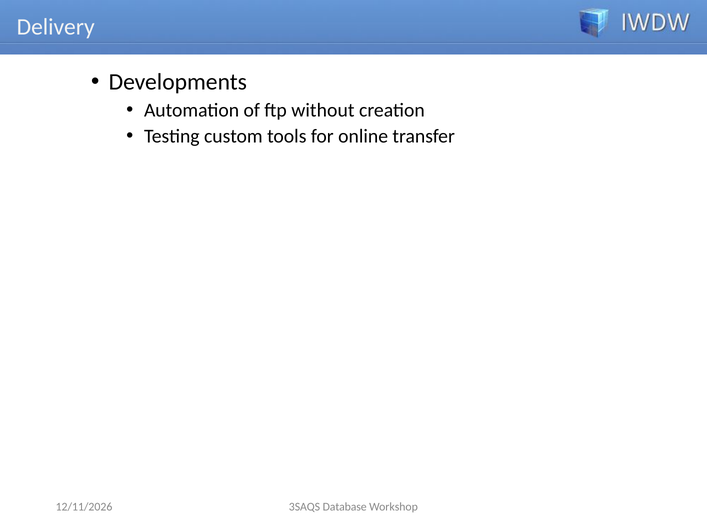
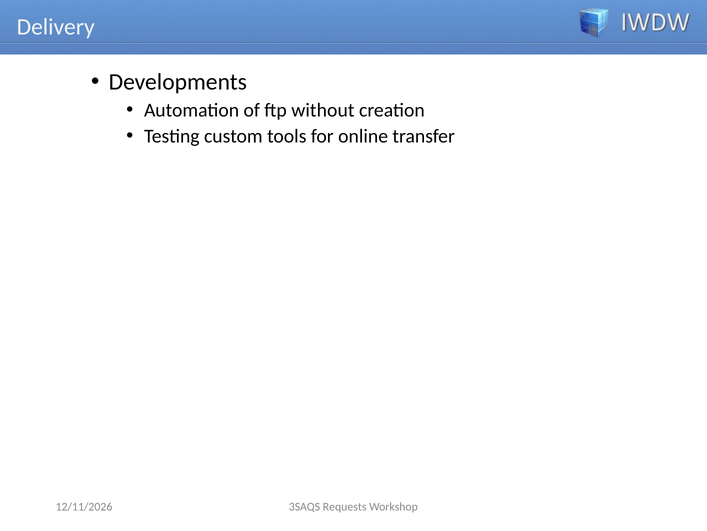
Database: Database -> Requests (345, 506)
